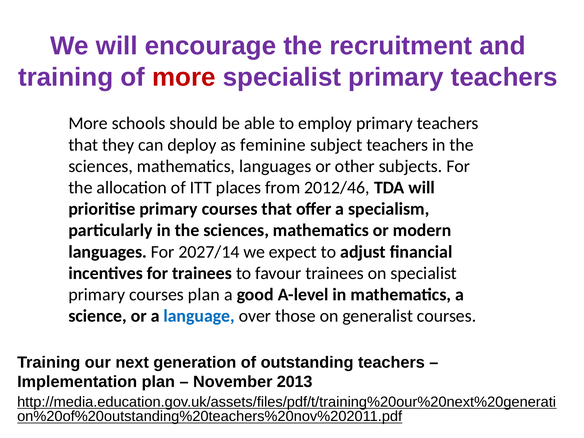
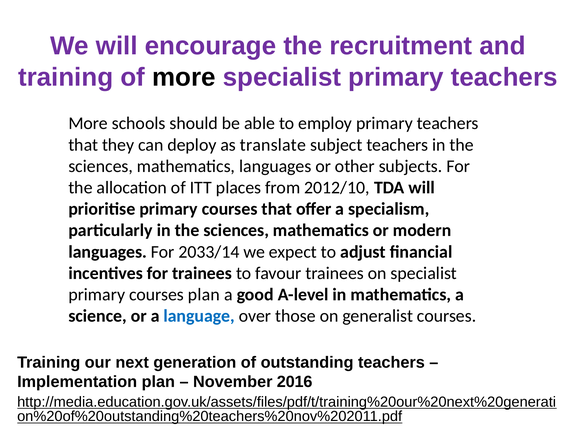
more colour: red -> black (184, 77)
feminine: feminine -> translate (273, 145)
2012/46: 2012/46 -> 2012/10 (337, 188)
2027/14: 2027/14 -> 2033/14 (209, 252)
2013: 2013 -> 2016 (295, 382)
